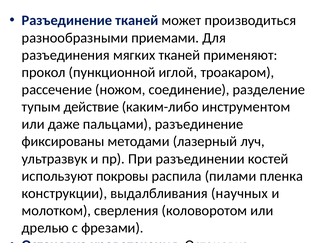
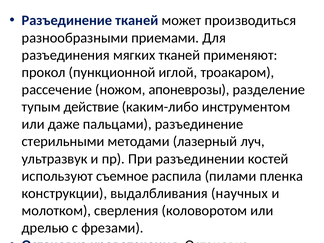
соединение: соединение -> апоневрозы (189, 90)
фиксированы: фиксированы -> стерильными (63, 141)
покровы: покровы -> съемное (122, 176)
